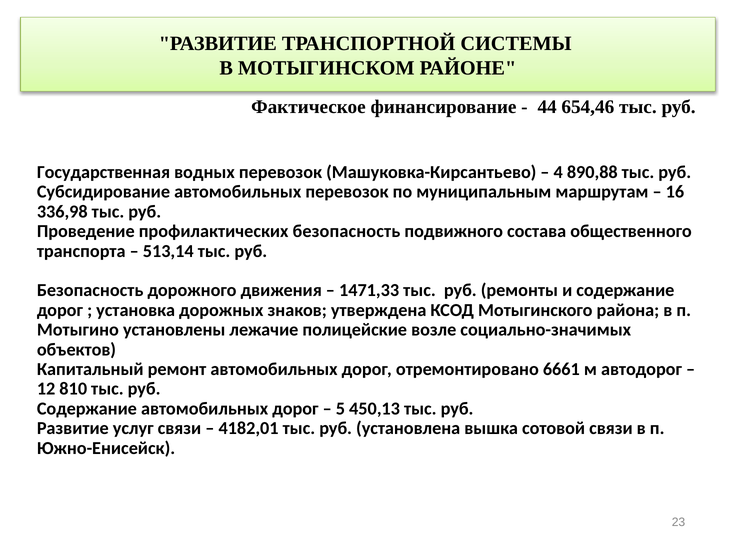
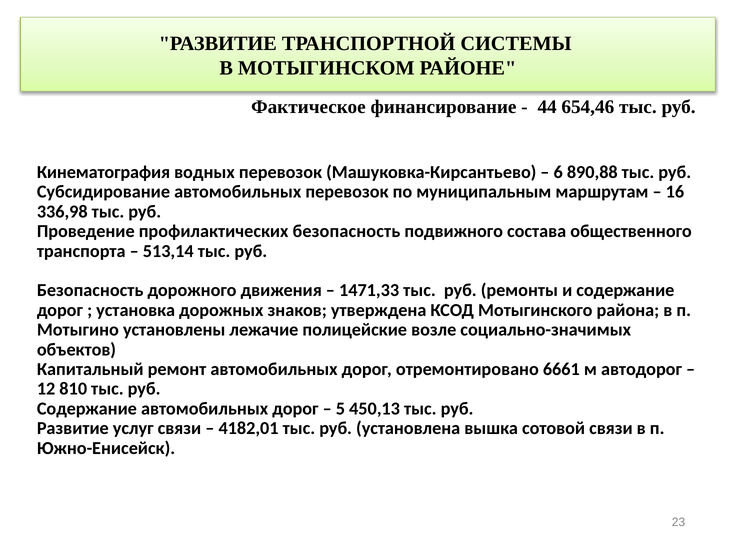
Государственная: Государственная -> Кинематография (104, 172)
4: 4 -> 6 (558, 172)
